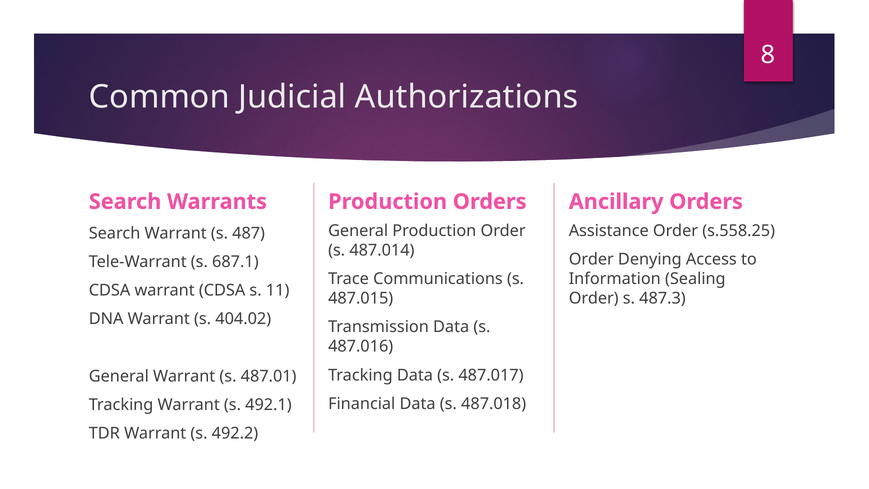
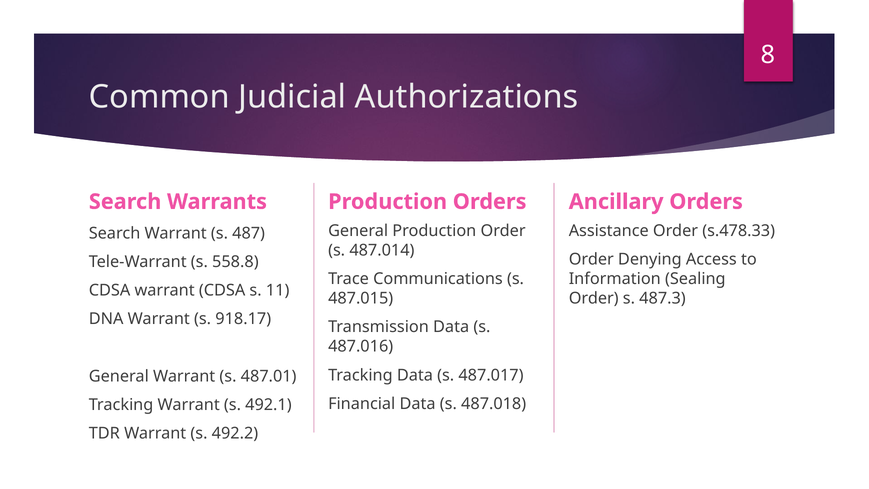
s.558.25: s.558.25 -> s.478.33 (739, 231)
687.1: 687.1 -> 558.8 (235, 262)
404.02: 404.02 -> 918.17 (243, 319)
